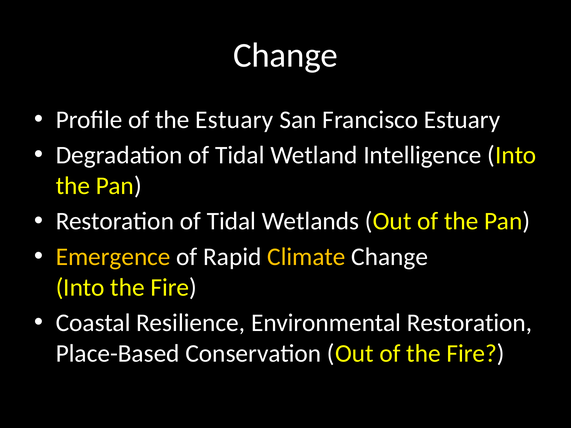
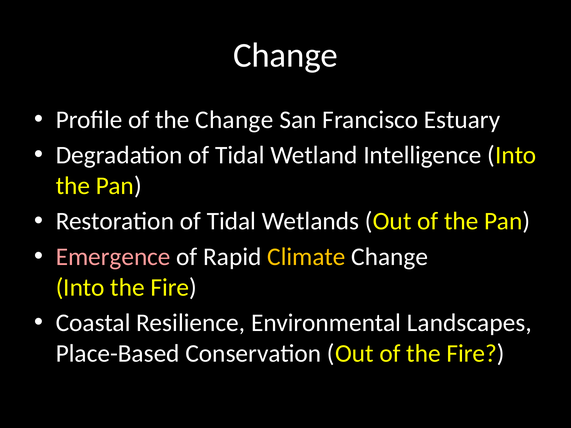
the Estuary: Estuary -> Change (234, 120)
Emergence colour: yellow -> pink (113, 257)
Environmental Restoration: Restoration -> Landscapes (469, 323)
